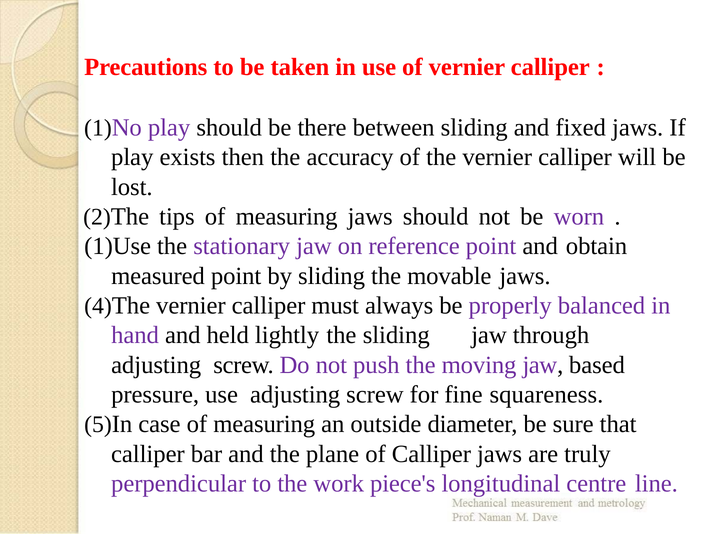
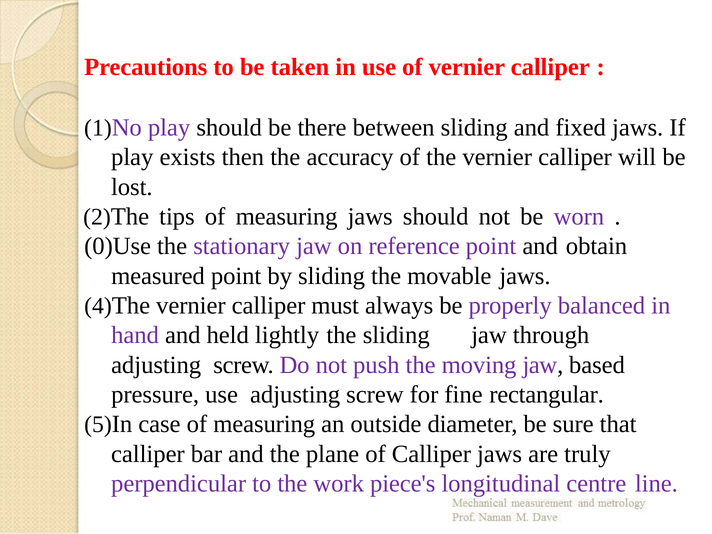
1)Use: 1)Use -> 0)Use (118, 246)
squareness: squareness -> rectangular (547, 395)
